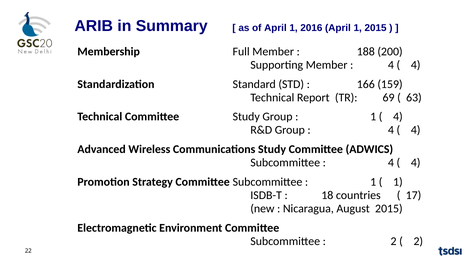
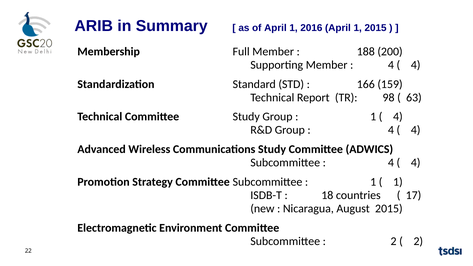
69: 69 -> 98 (389, 98)
